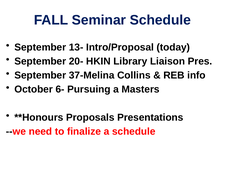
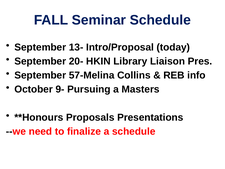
37-Melina: 37-Melina -> 57-Melina (92, 75)
6-: 6- -> 9- (60, 89)
